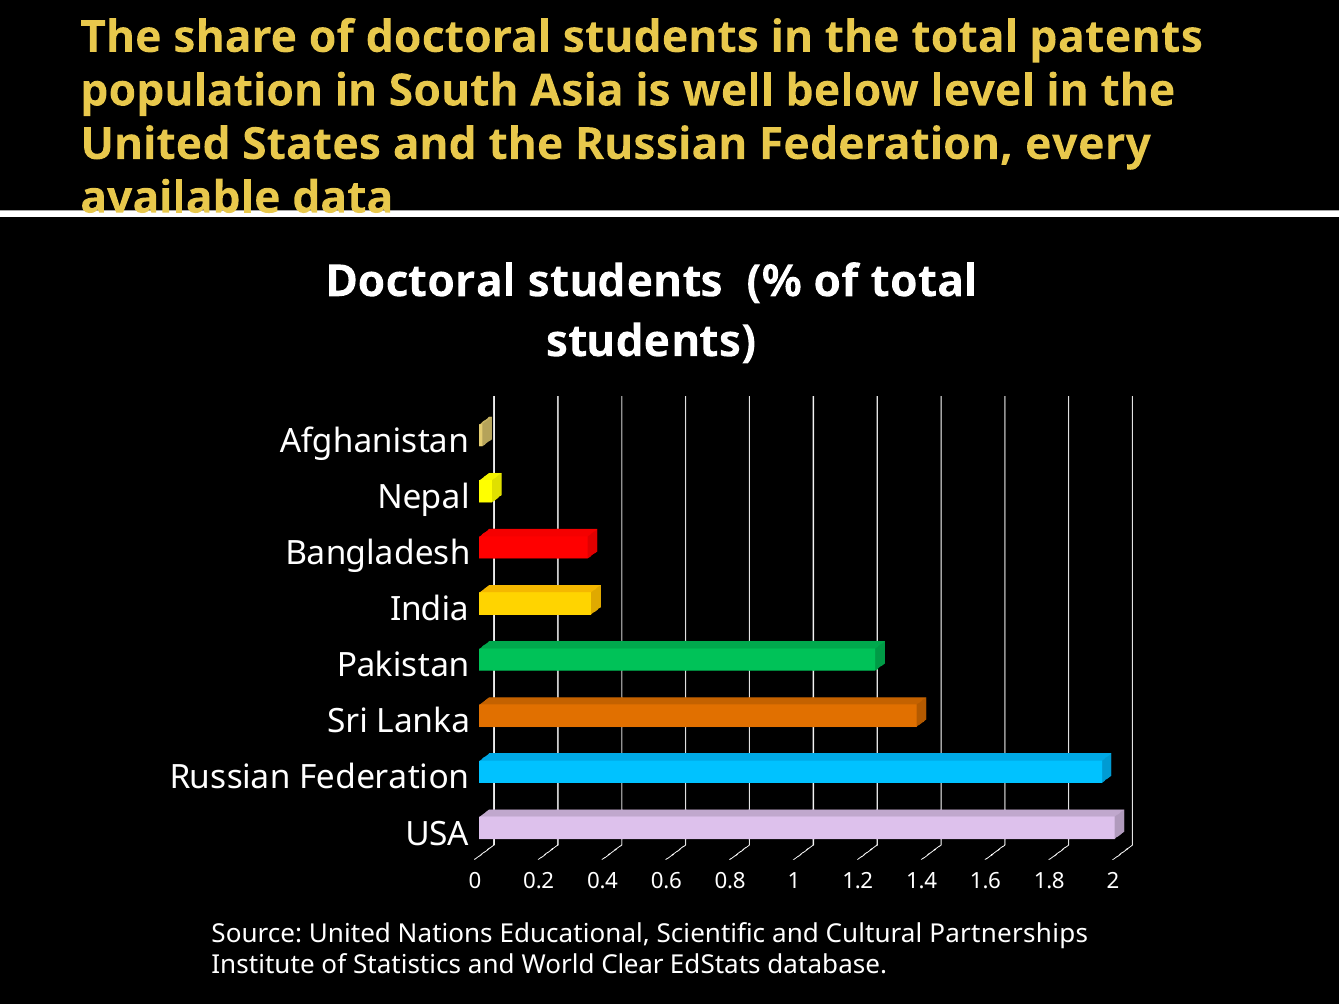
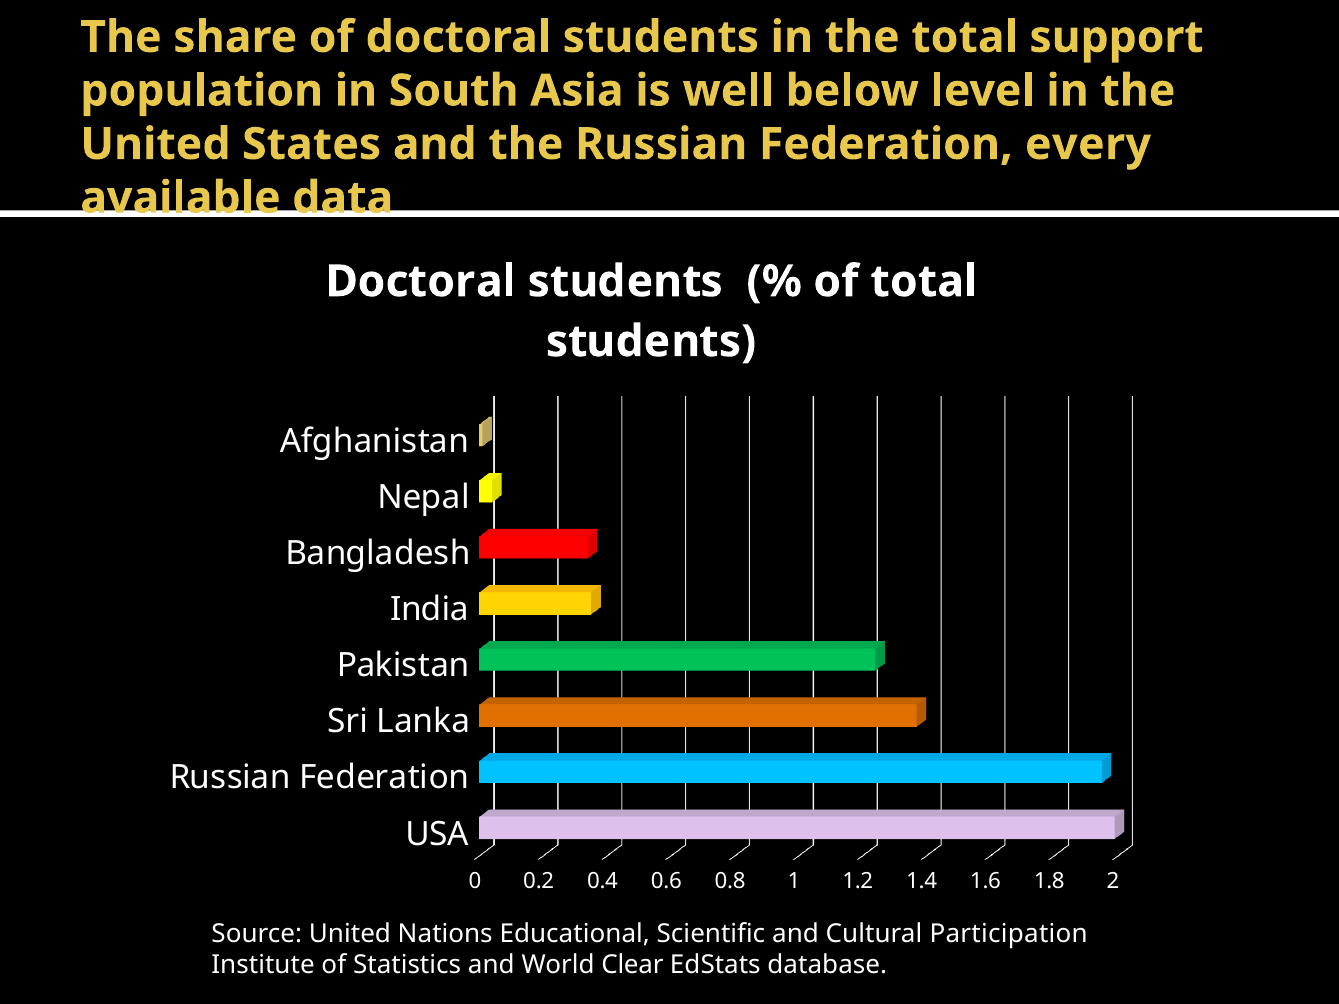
patents: patents -> support (1117, 37)
Partnerships: Partnerships -> Participation (1009, 934)
